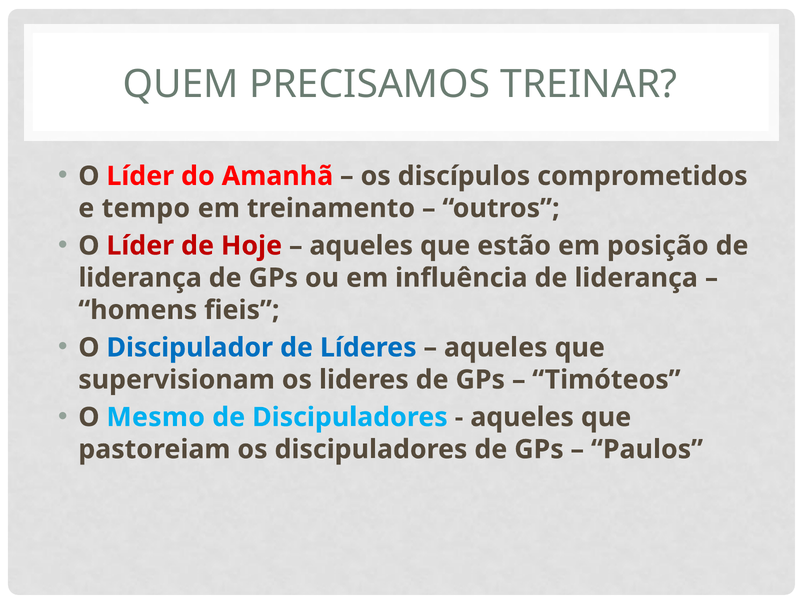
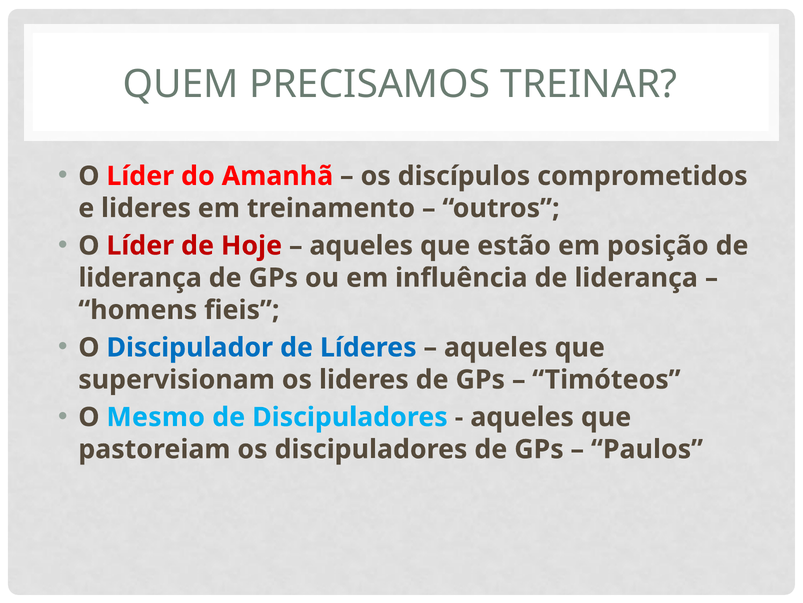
e tempo: tempo -> lideres (146, 208)
